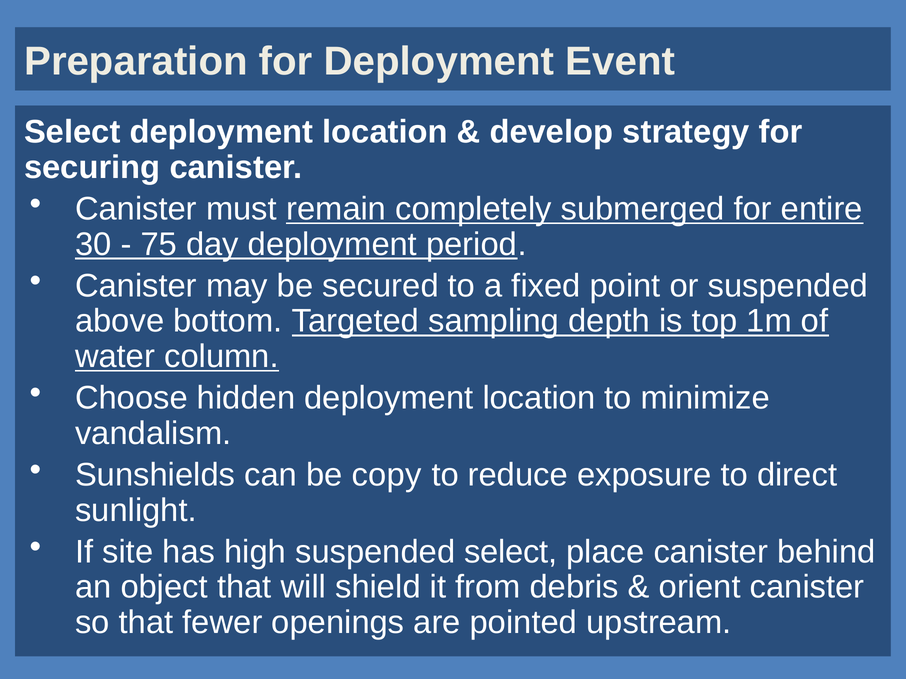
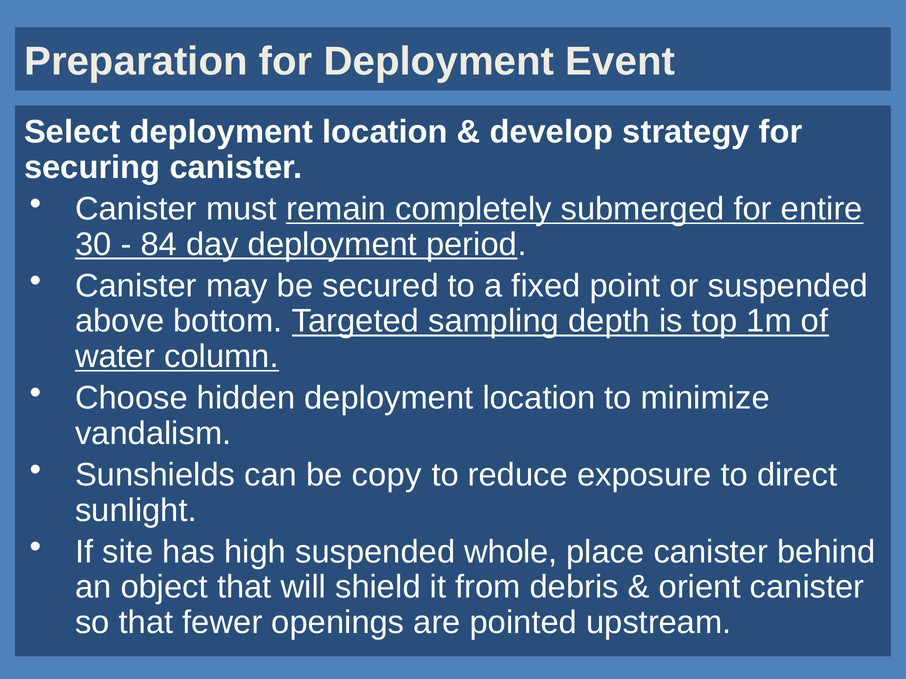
75: 75 -> 84 (159, 244)
suspended select: select -> whole (511, 552)
